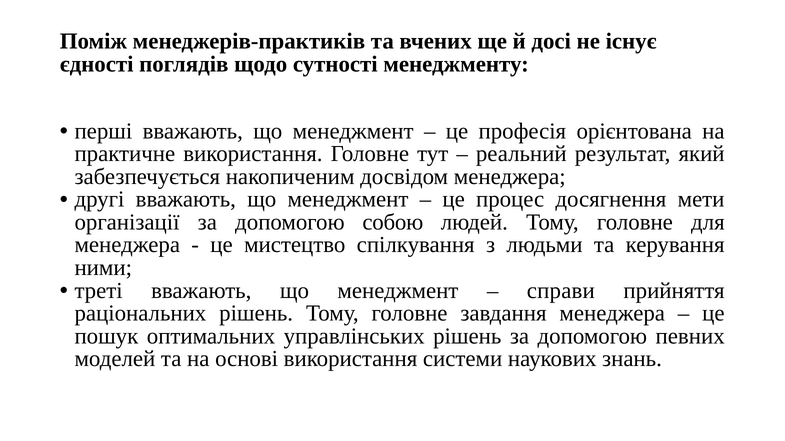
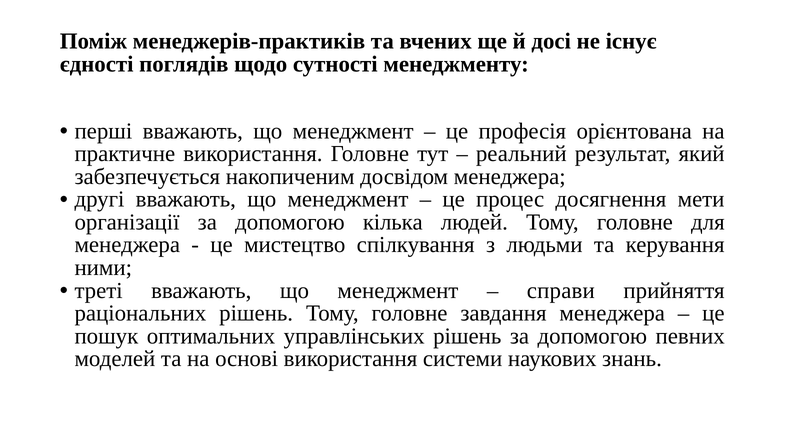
собою: собою -> кілька (393, 222)
